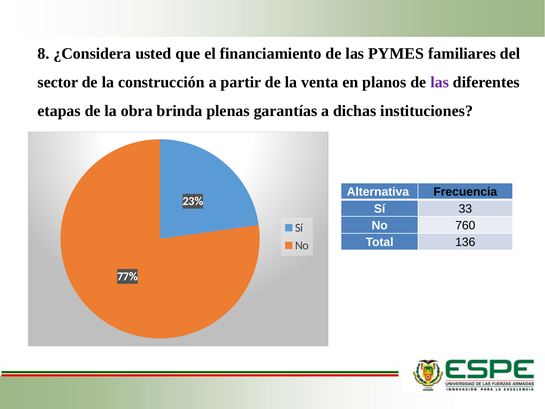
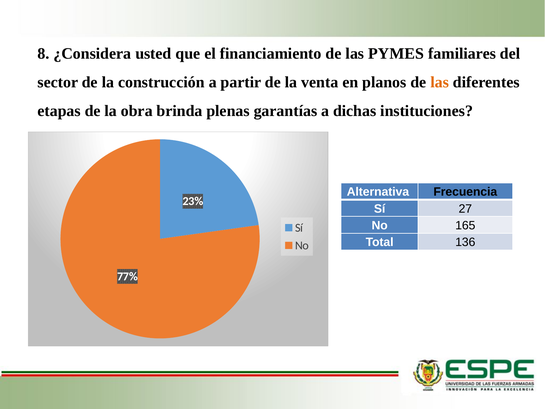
las colour: purple -> orange (440, 82)
33: 33 -> 27 (465, 209)
760: 760 -> 165 (465, 225)
